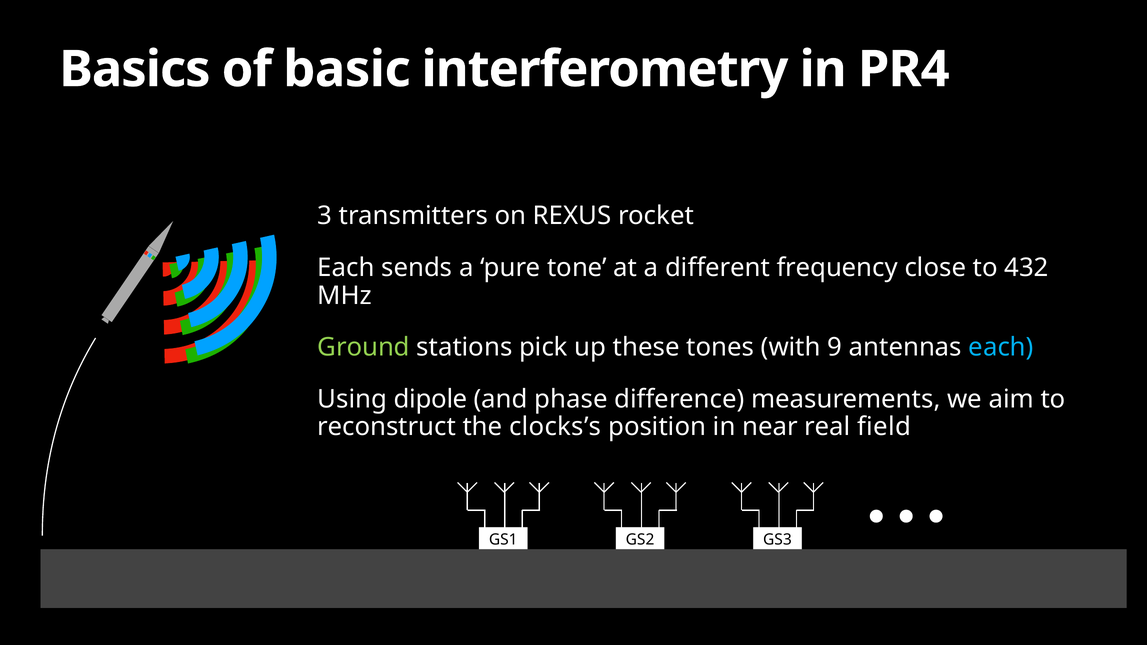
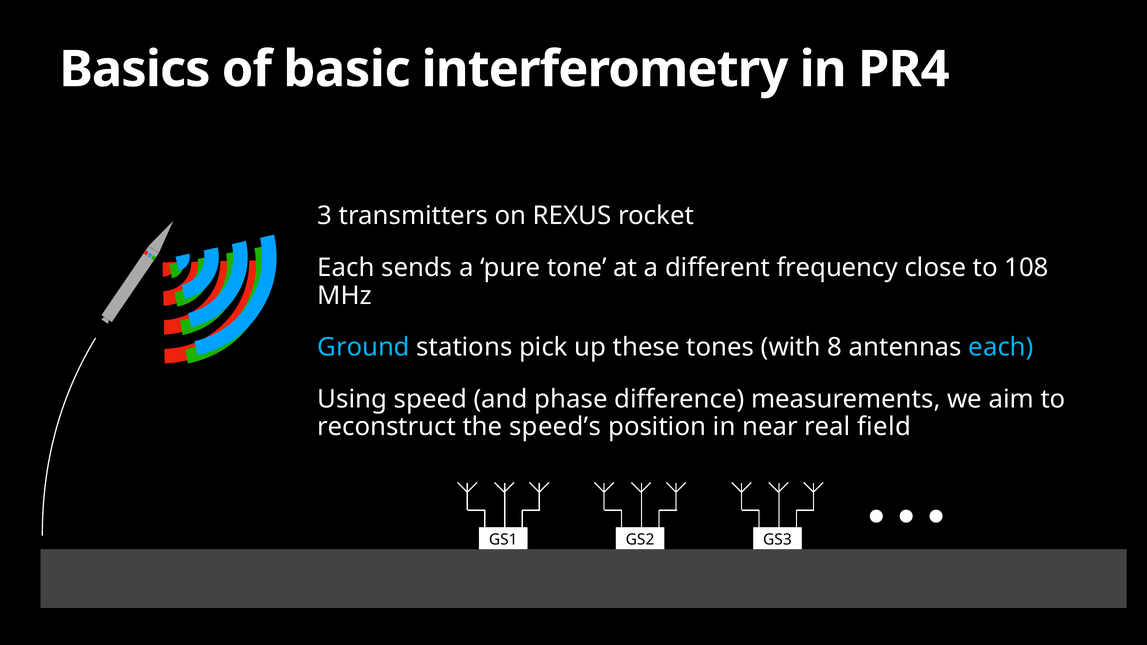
432: 432 -> 108 (1027, 268)
Ground colour: light green -> light blue (364, 347)
9: 9 -> 8 (835, 347)
dipole: dipole -> speed (430, 399)
clocks’s: clocks’s -> speed’s (555, 427)
